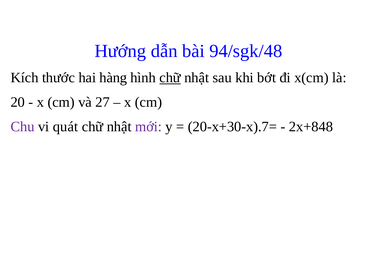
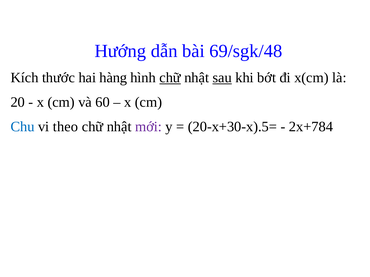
94/sgk/48: 94/sgk/48 -> 69/sgk/48 (246, 51)
sau underline: none -> present (222, 78)
27: 27 -> 60 (103, 102)
Chu colour: purple -> blue (23, 127)
quát: quát -> theo (65, 127)
20-x+30-x).7=: 20-x+30-x).7= -> 20-x+30-x).5= (232, 127)
2x+848: 2x+848 -> 2x+784 (311, 127)
